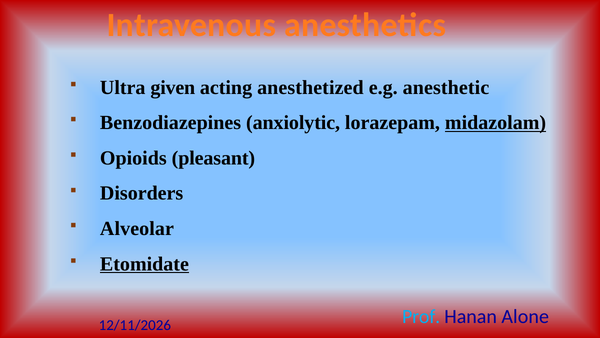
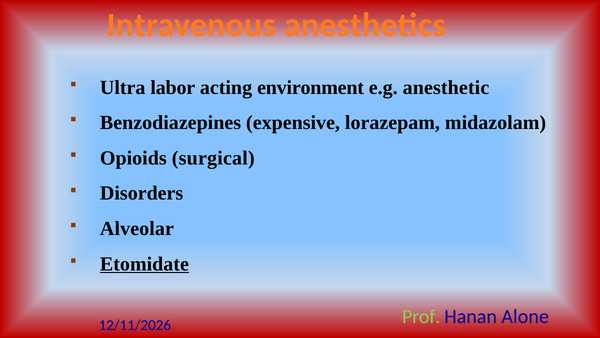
given: given -> labor (173, 87)
anesthetized: anesthetized -> environment (311, 87)
anxiolytic: anxiolytic -> expensive (293, 123)
midazolam underline: present -> none (496, 123)
pleasant: pleasant -> surgical (213, 158)
Prof colour: light blue -> light green (421, 316)
